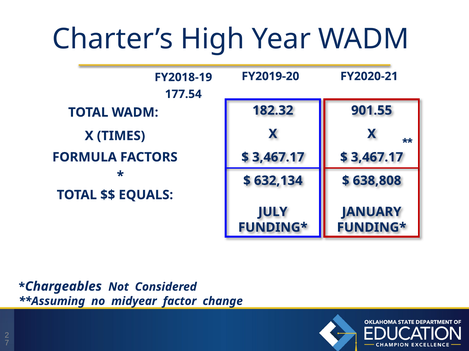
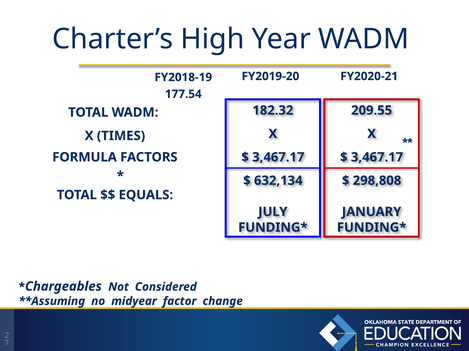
901.55: 901.55 -> 209.55 (372, 111)
638,808: 638,808 -> 298,808 (377, 181)
